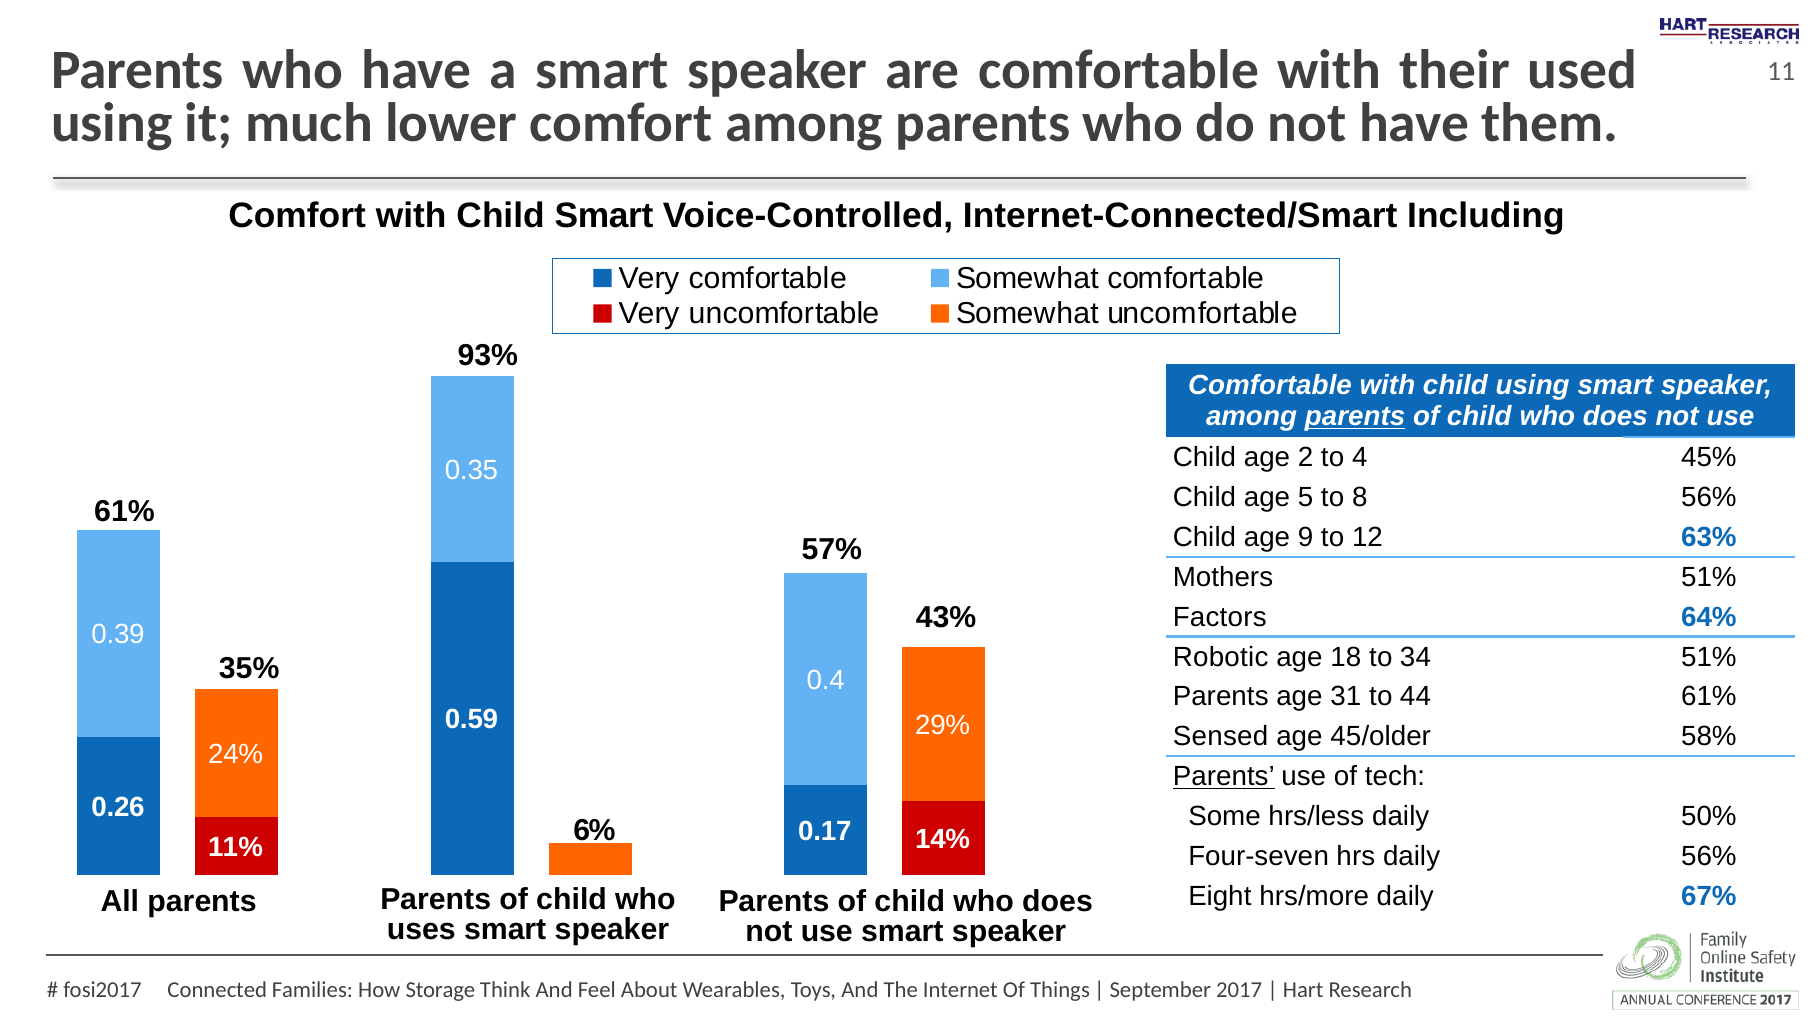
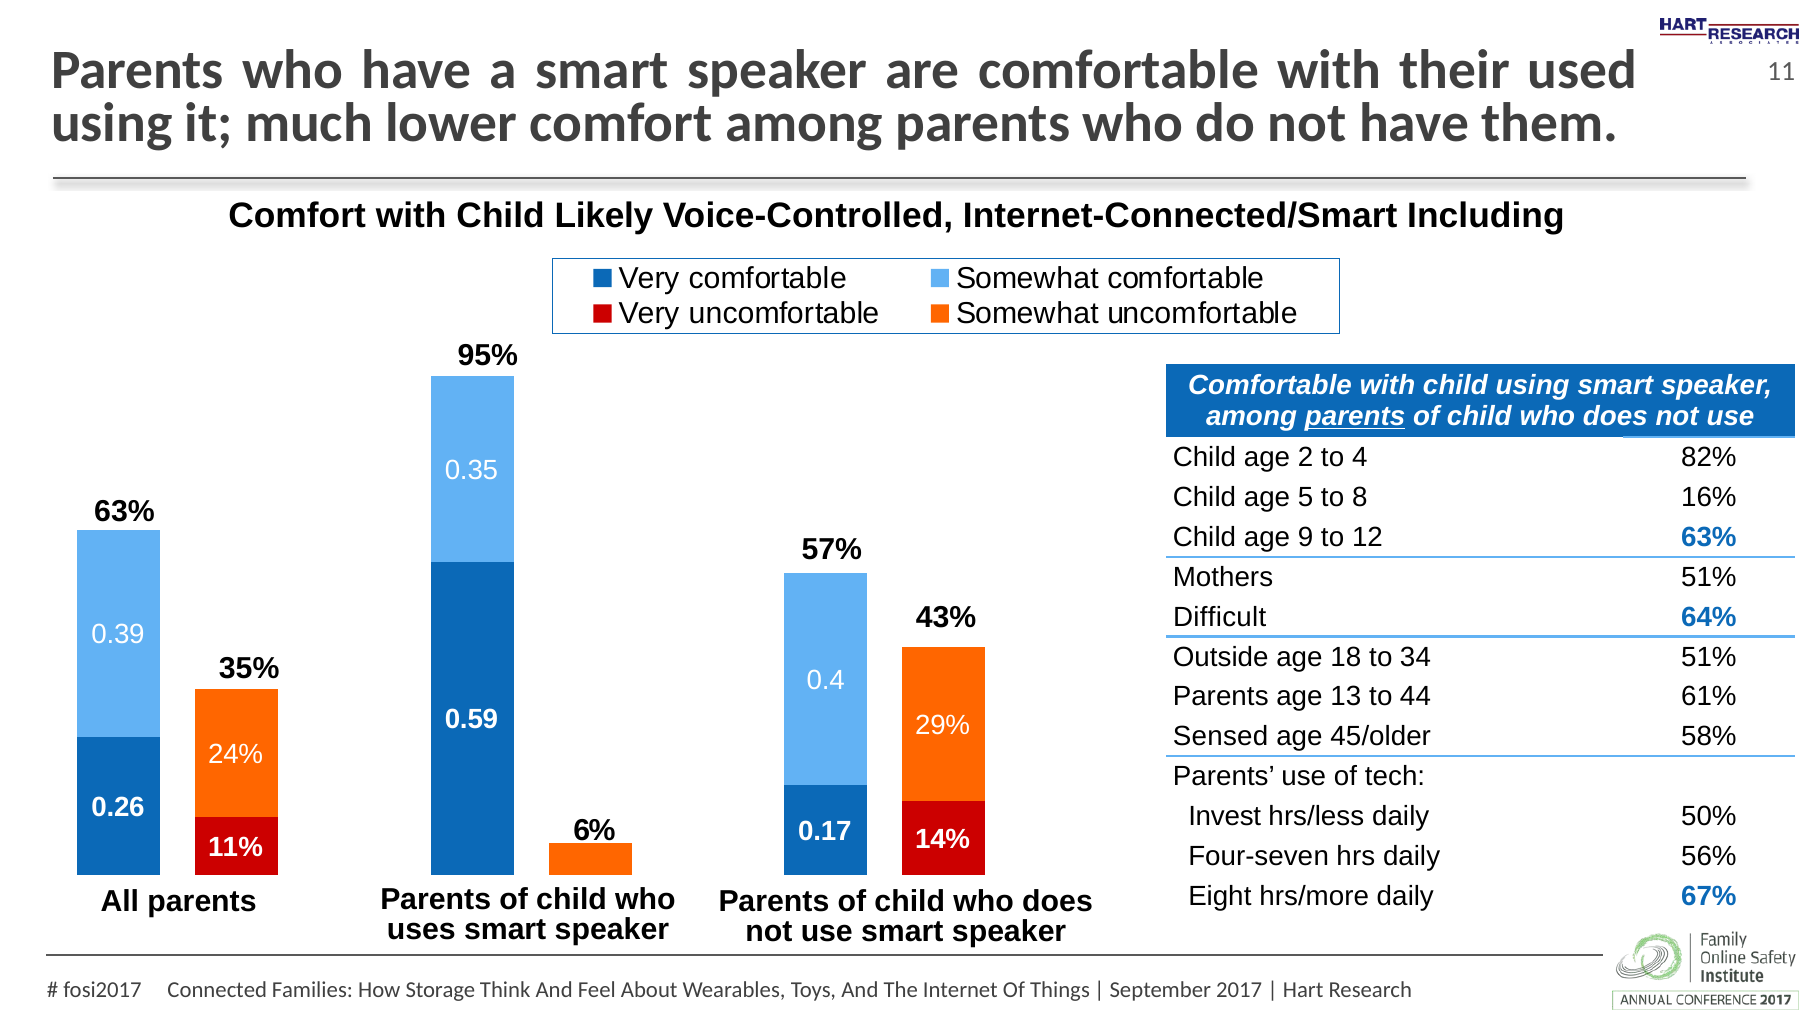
Child Smart: Smart -> Likely (604, 216)
93%: 93% -> 95% (488, 356)
45%: 45% -> 82% (1709, 457)
8 56%: 56% -> 16% (1709, 497)
61%: 61% -> 63% (124, 512)
Factors: Factors -> Difficult (1220, 617)
Robotic: Robotic -> Outside (1221, 657)
31: 31 -> 13 (1346, 697)
Parents underline: present -> none (1224, 777)
Some: Some -> Invest (1225, 817)
